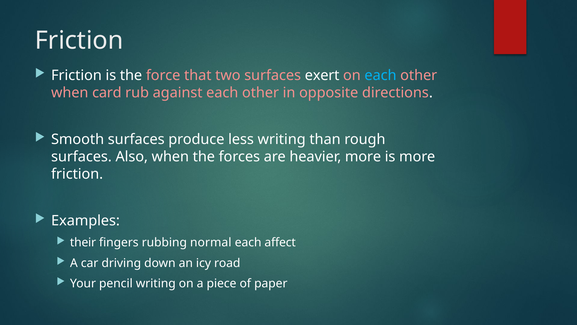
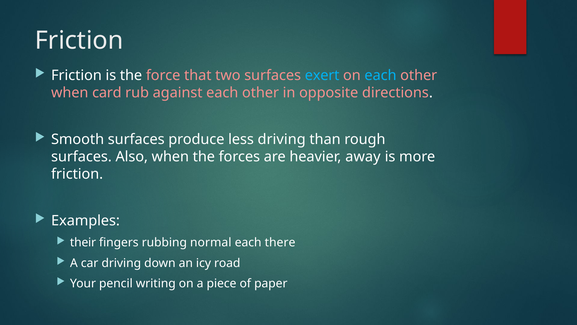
exert colour: white -> light blue (322, 75)
less writing: writing -> driving (282, 139)
heavier more: more -> away (363, 157)
affect: affect -> there (280, 242)
